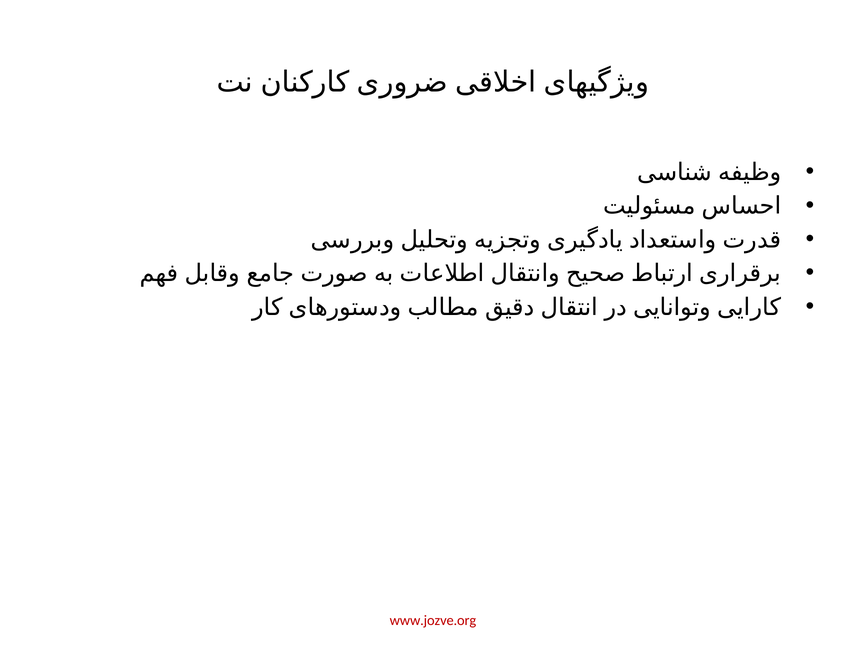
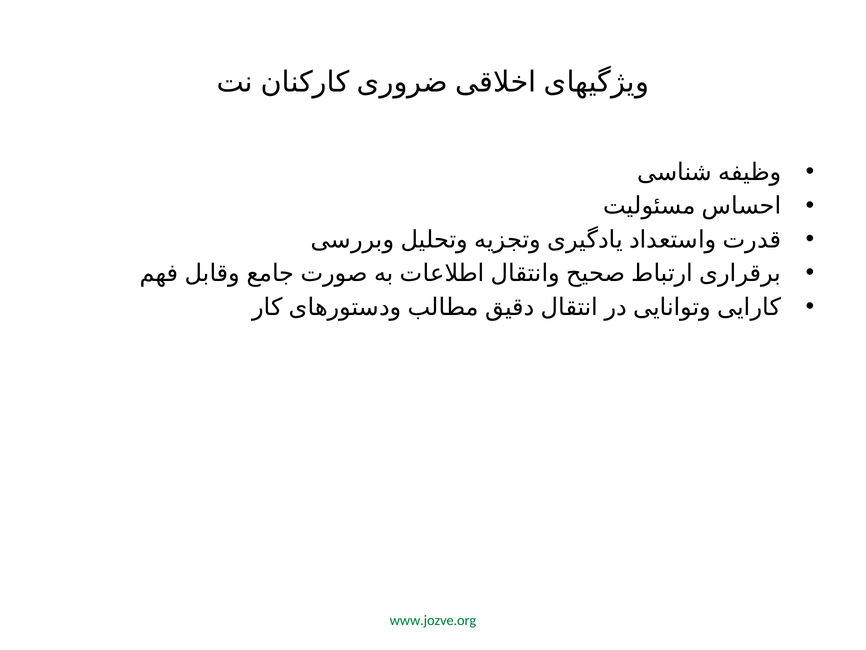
www.jozve.org colour: red -> green (433, 620)
